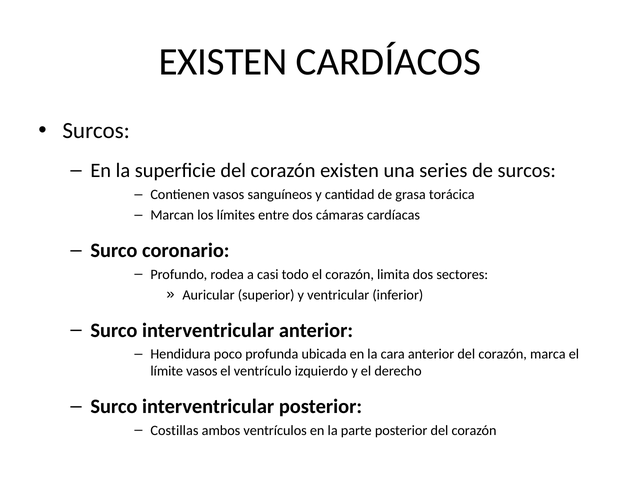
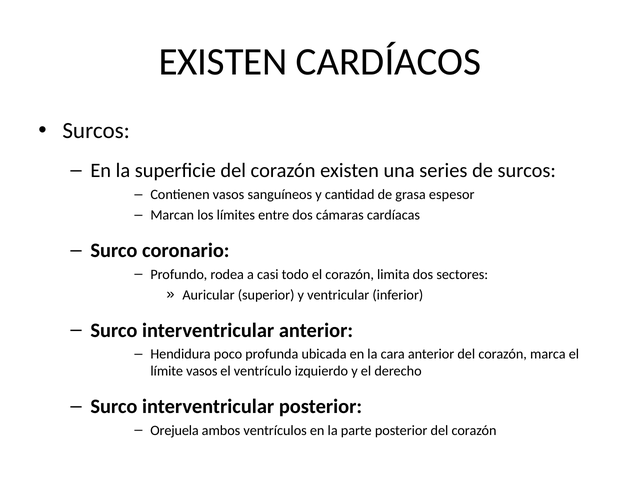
torácica: torácica -> espesor (452, 195)
Costillas: Costillas -> Orejuela (175, 430)
